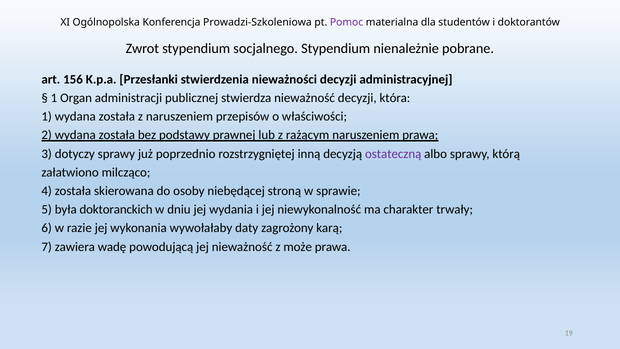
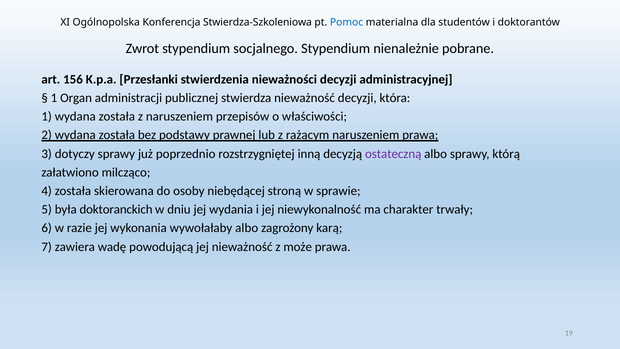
Prowadzi-Szkoleniowa: Prowadzi-Szkoleniowa -> Stwierdza-Szkoleniowa (258, 22)
Pomoc colour: purple -> blue (347, 22)
wywołałaby daty: daty -> albo (247, 228)
